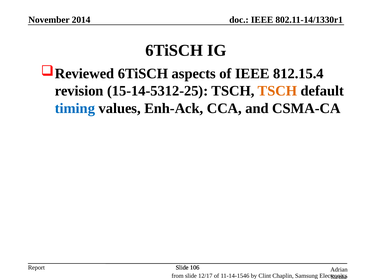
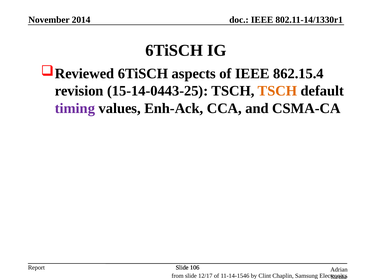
812.15.4: 812.15.4 -> 862.15.4 (298, 74)
15-14-5312-25: 15-14-5312-25 -> 15-14-0443-25 (158, 91)
timing colour: blue -> purple (75, 108)
